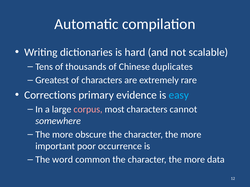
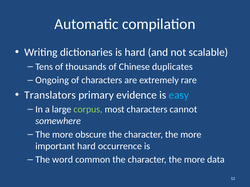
Greatest: Greatest -> Ongoing (52, 80)
Corrections: Corrections -> Translators (50, 95)
corpus colour: pink -> light green (88, 110)
important poor: poor -> hard (86, 146)
